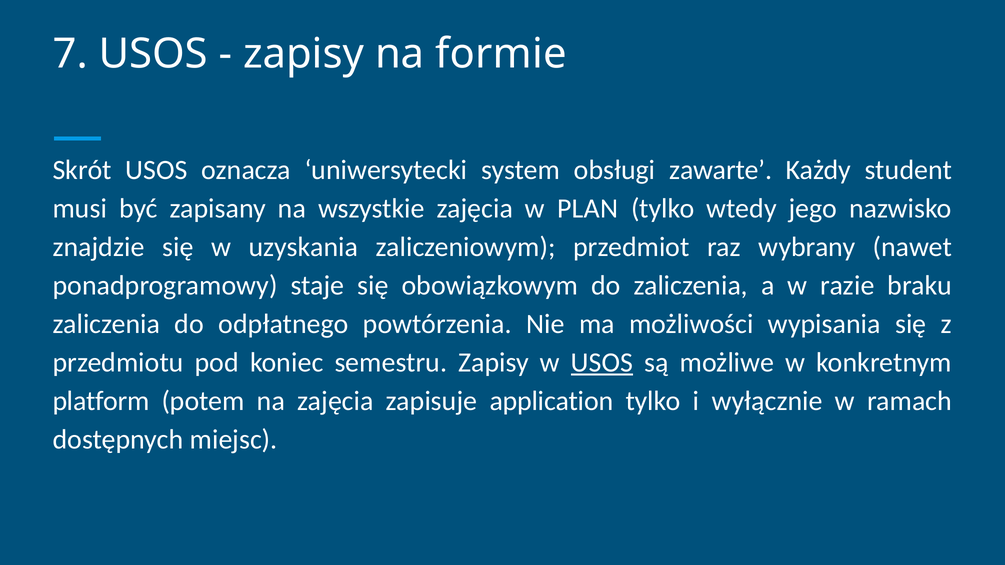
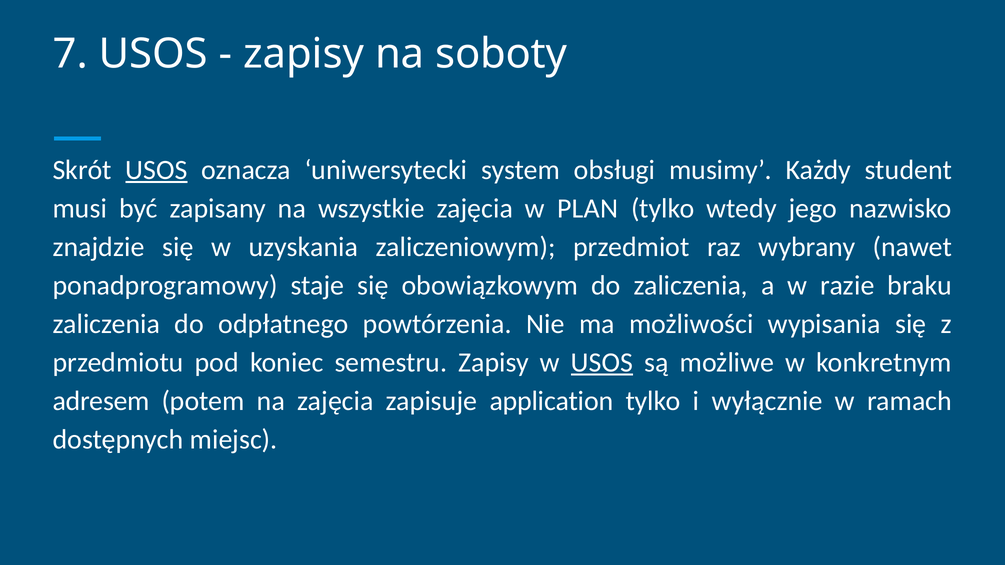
formie: formie -> soboty (501, 54)
USOS underline: none -> present (156, 170)
zawarte: zawarte -> musimy (721, 170)
platform: platform -> adresem (101, 401)
